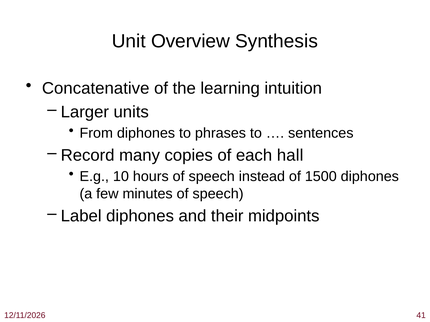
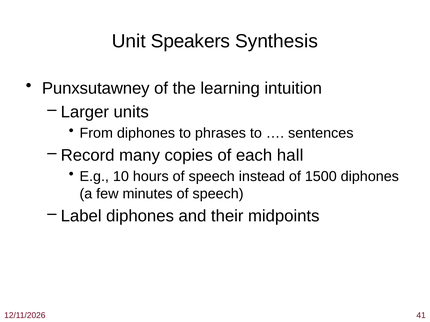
Overview: Overview -> Speakers (190, 41)
Concatenative: Concatenative -> Punxsutawney (96, 89)
